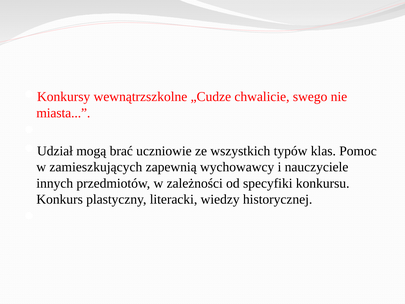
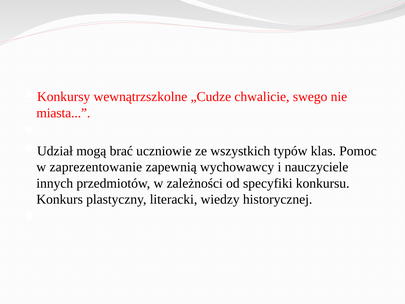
zamieszkujących: zamieszkujących -> zaprezentowanie (96, 167)
